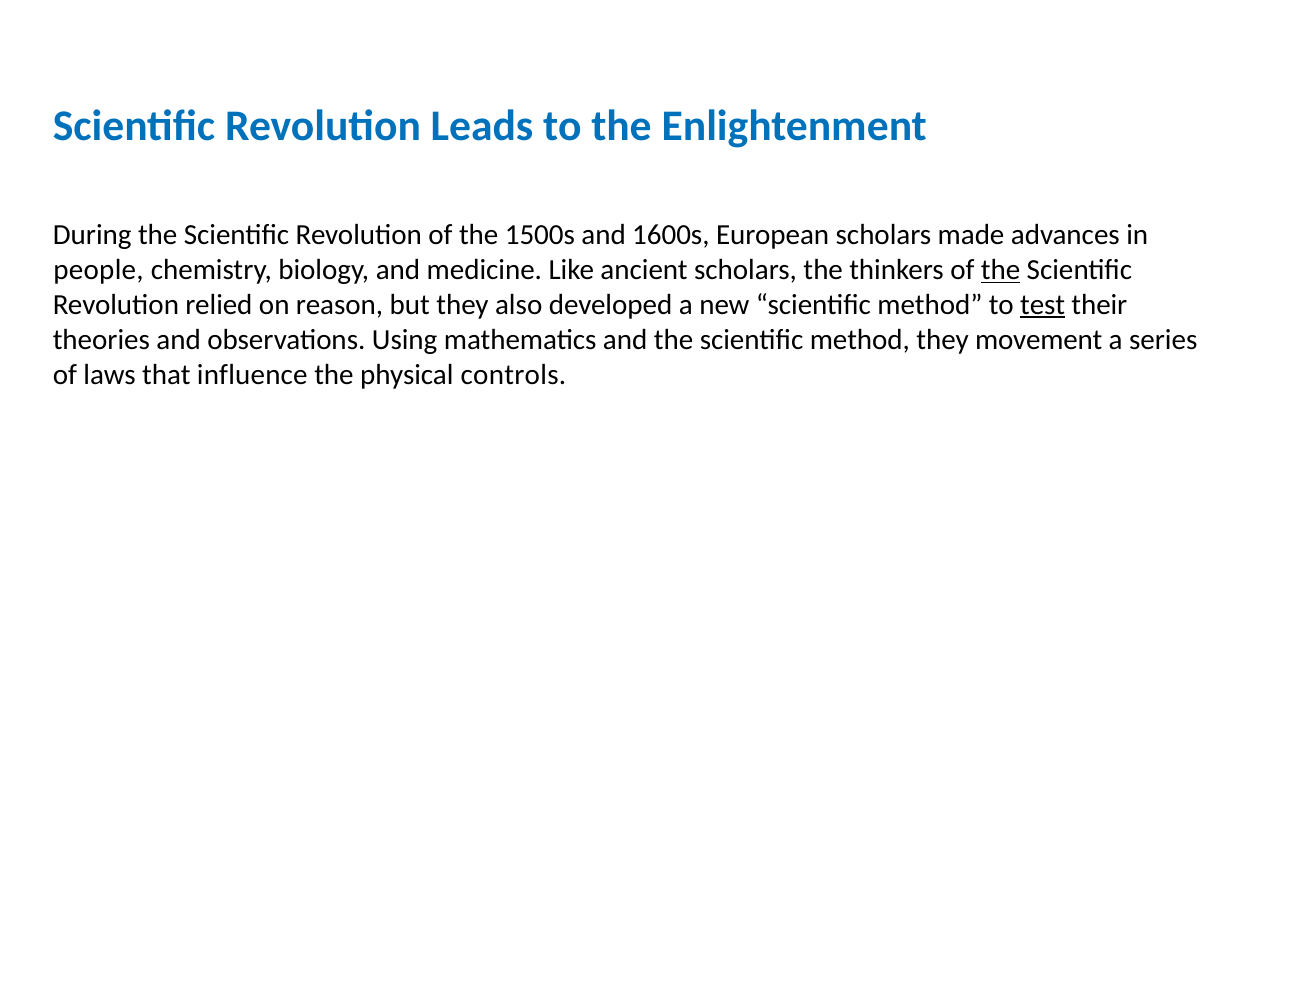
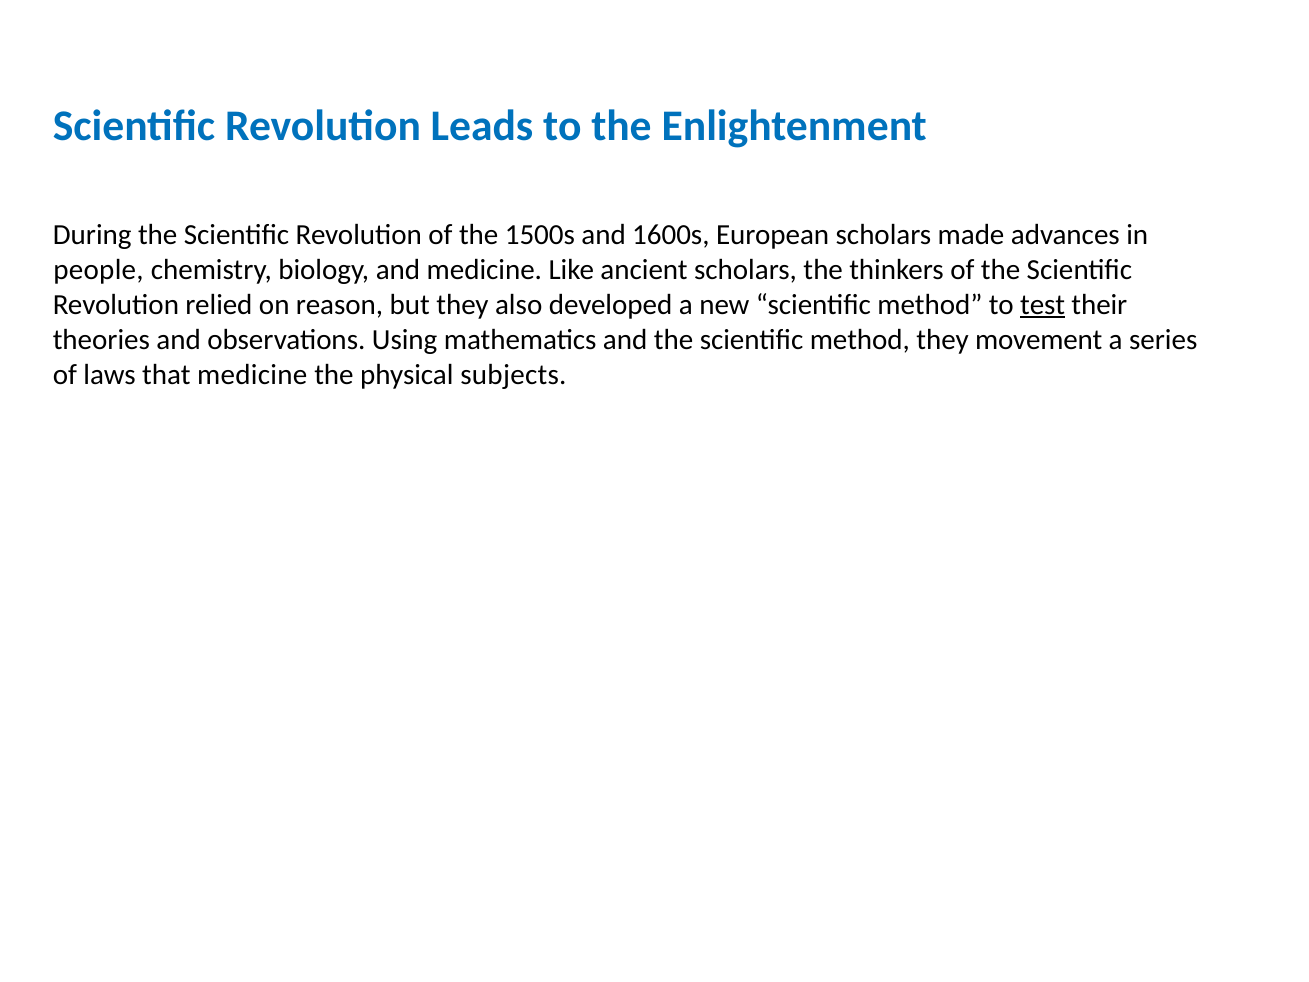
the underline: present -> none (1001, 270)
that influence: influence -> medicine (252, 375)
controls: controls -> subjects (513, 375)
